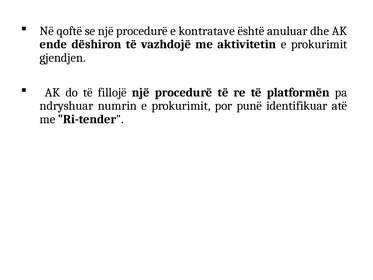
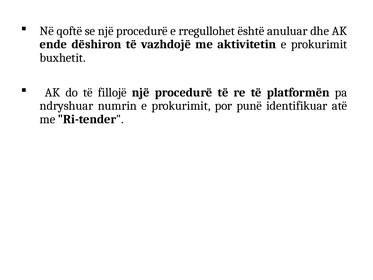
kontratave: kontratave -> rregullohet (207, 31)
gjendjen: gjendjen -> buxhetit (63, 58)
